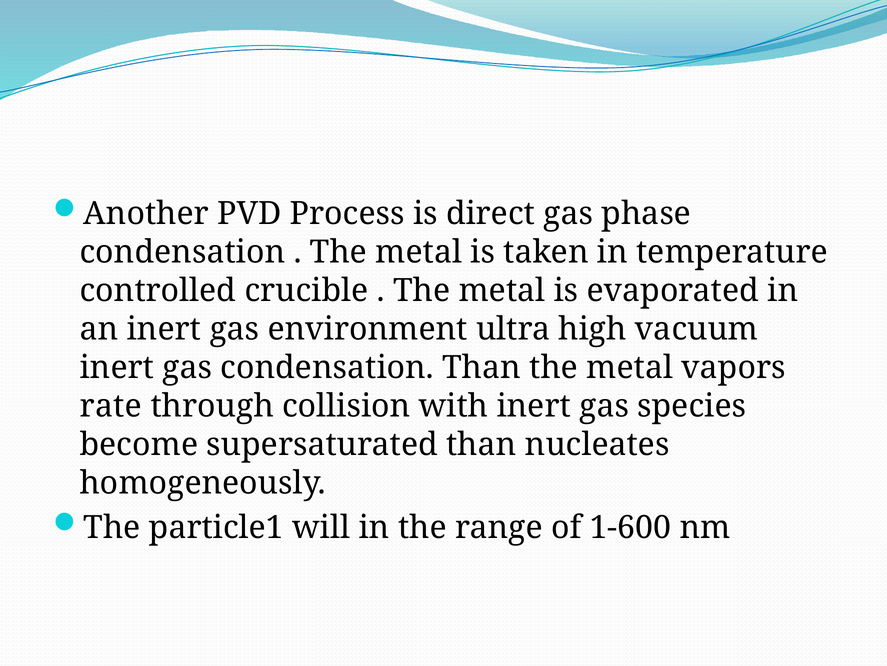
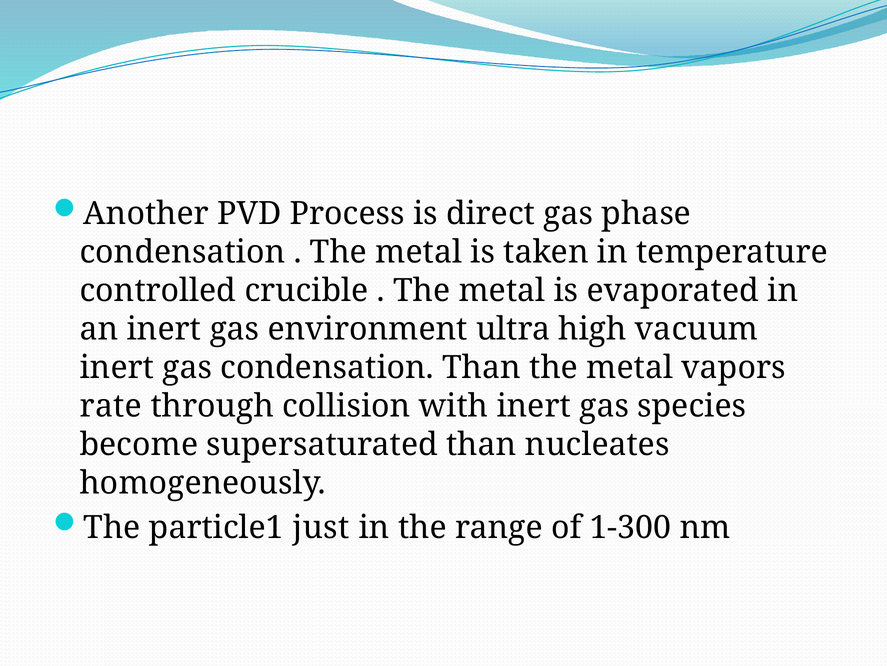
will: will -> just (321, 527)
1-600: 1-600 -> 1-300 (630, 527)
